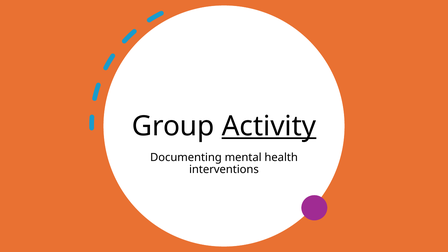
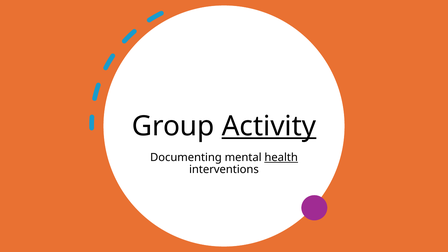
health underline: none -> present (281, 157)
